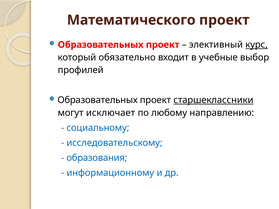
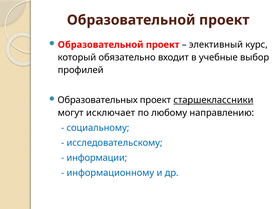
Математического: Математического -> Образовательной (131, 20)
Образовательных: Образовательных -> Образовательной (101, 45)
курс underline: present -> none (257, 45)
образования: образования -> информации (97, 158)
